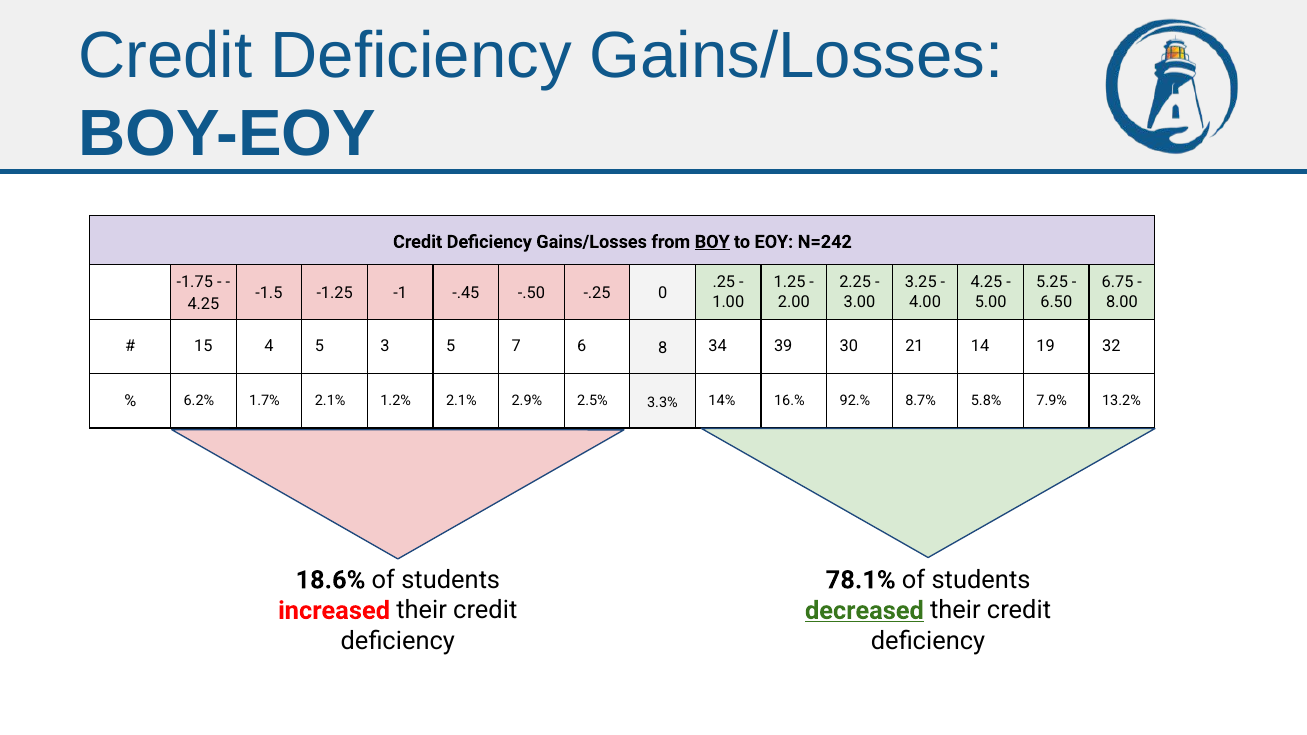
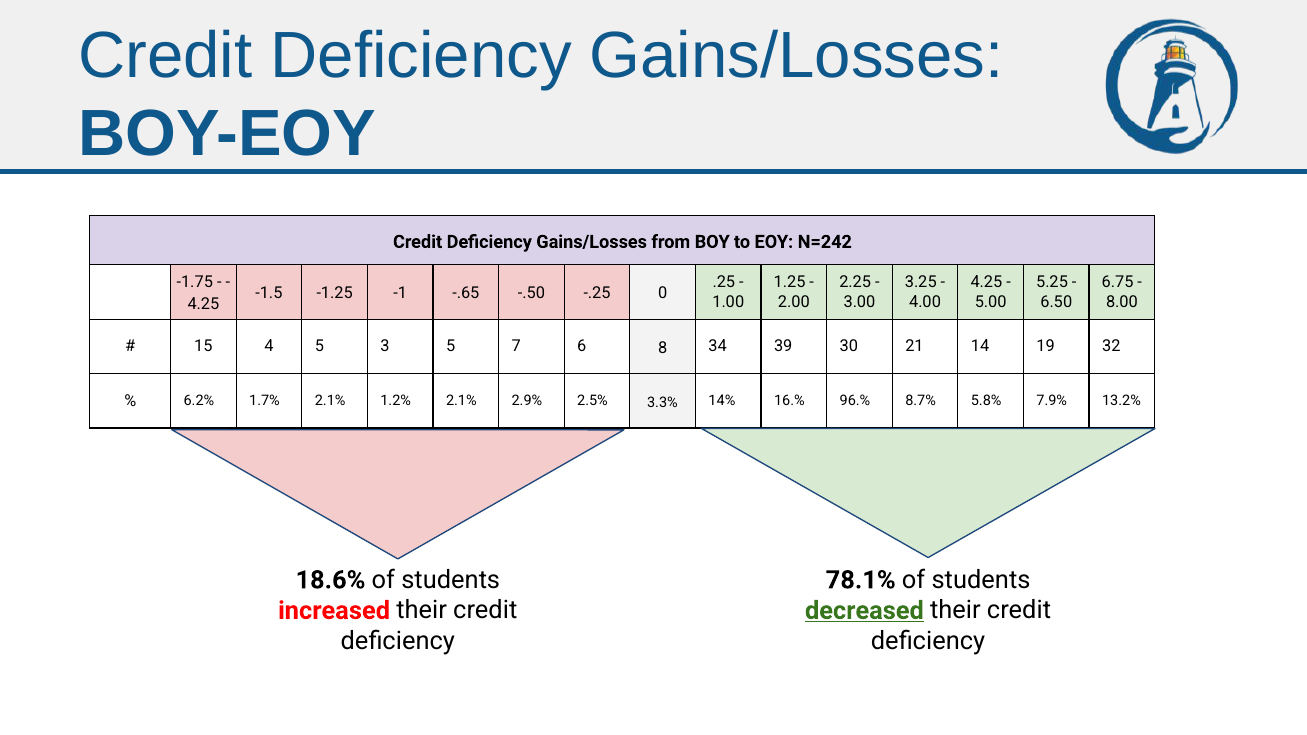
BOY underline: present -> none (712, 242)
-.45: -.45 -> -.65 (466, 294)
92.%: 92.% -> 96.% (855, 401)
